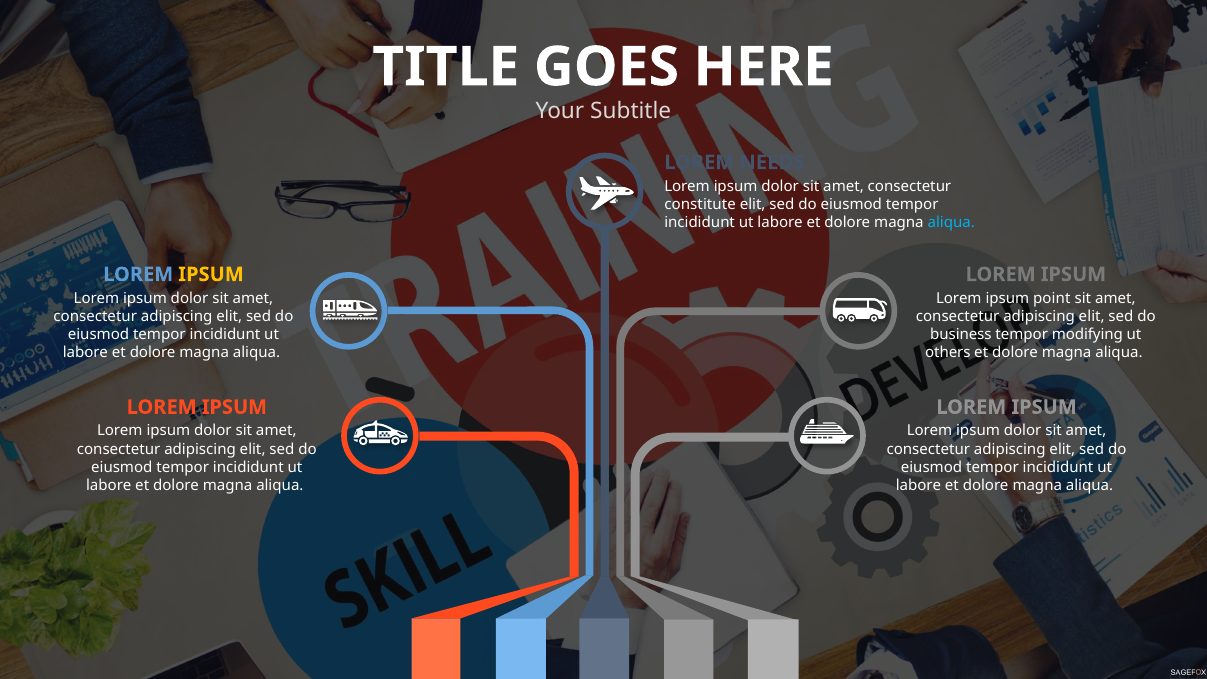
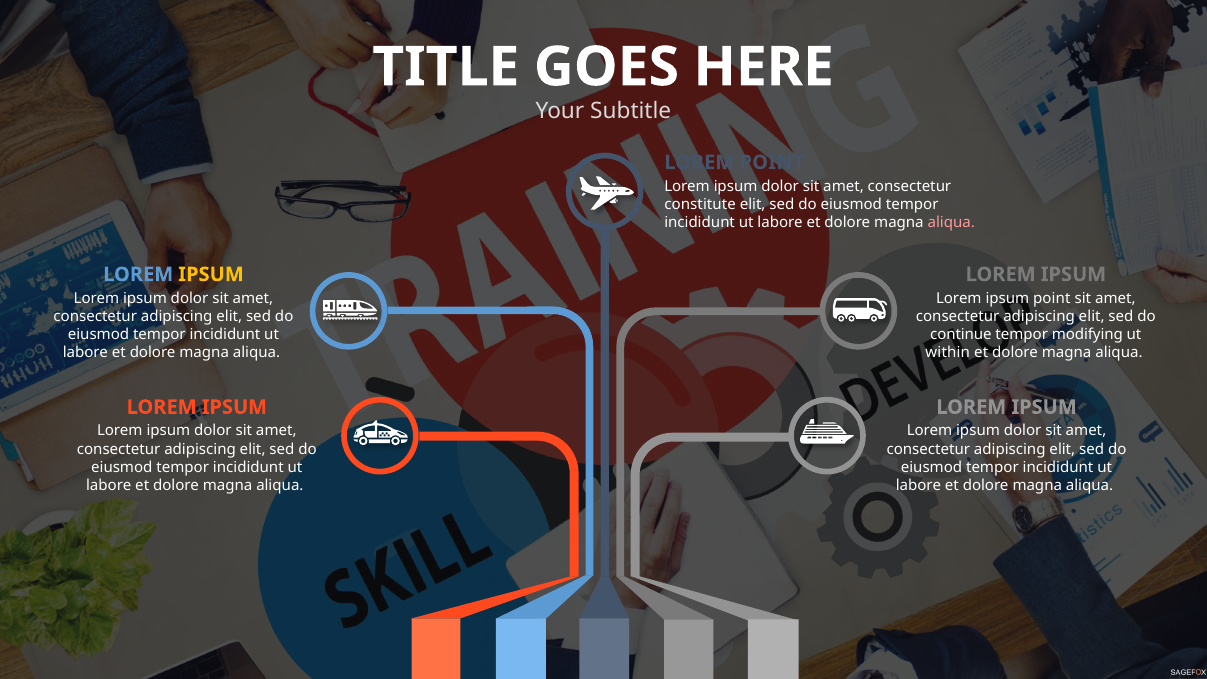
LOREM NEEDS: NEEDS -> POINT (772, 162)
aliqua colour: light blue -> pink (951, 222)
business: business -> continue (961, 334)
others: others -> within (948, 353)
